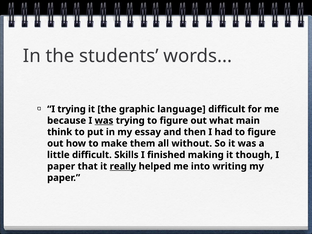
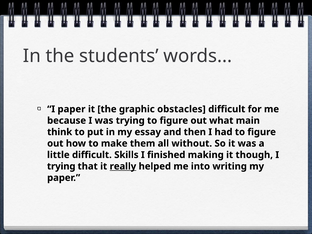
I trying: trying -> paper (71, 109)
language: language -> obstacles (181, 109)
was underline: present -> none (104, 121)
paper: paper -> trying (61, 166)
